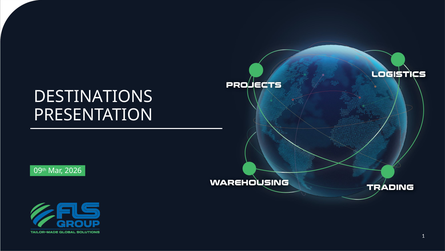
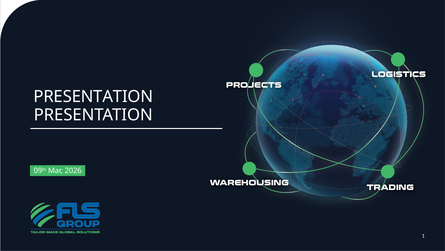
DESTINATIONS: DESTINATIONS -> PRESENTATION (93, 97)
